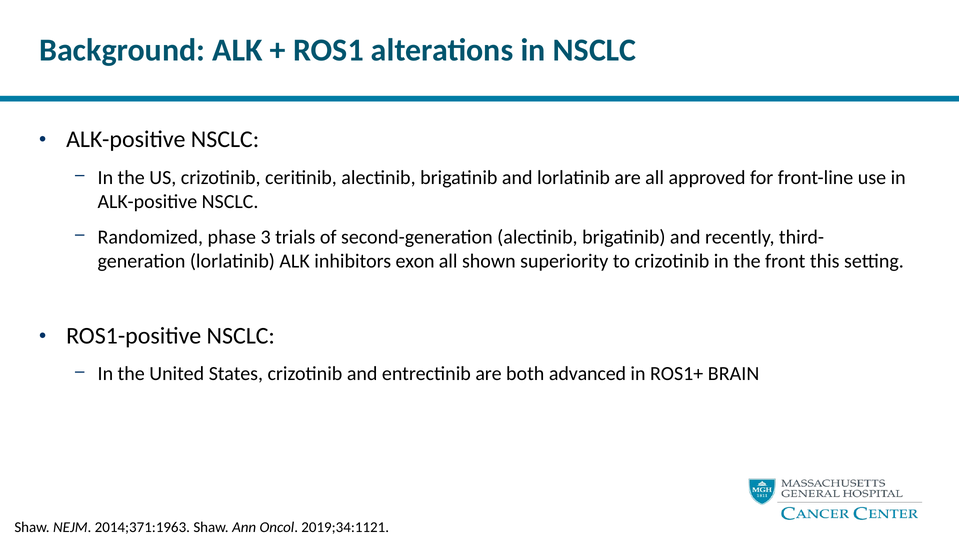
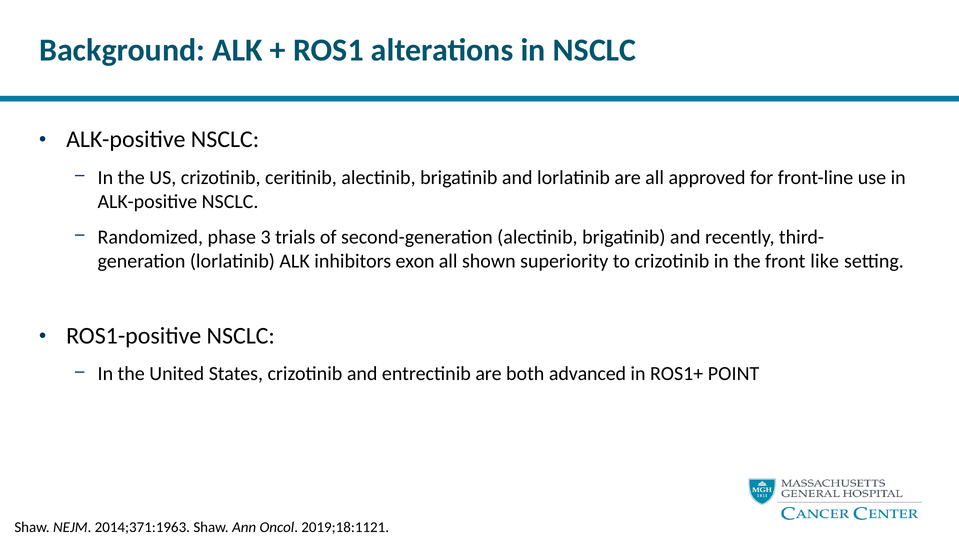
this: this -> like (825, 262)
BRAIN: BRAIN -> POINT (734, 374)
2019;34:1121: 2019;34:1121 -> 2019;18:1121 (345, 528)
